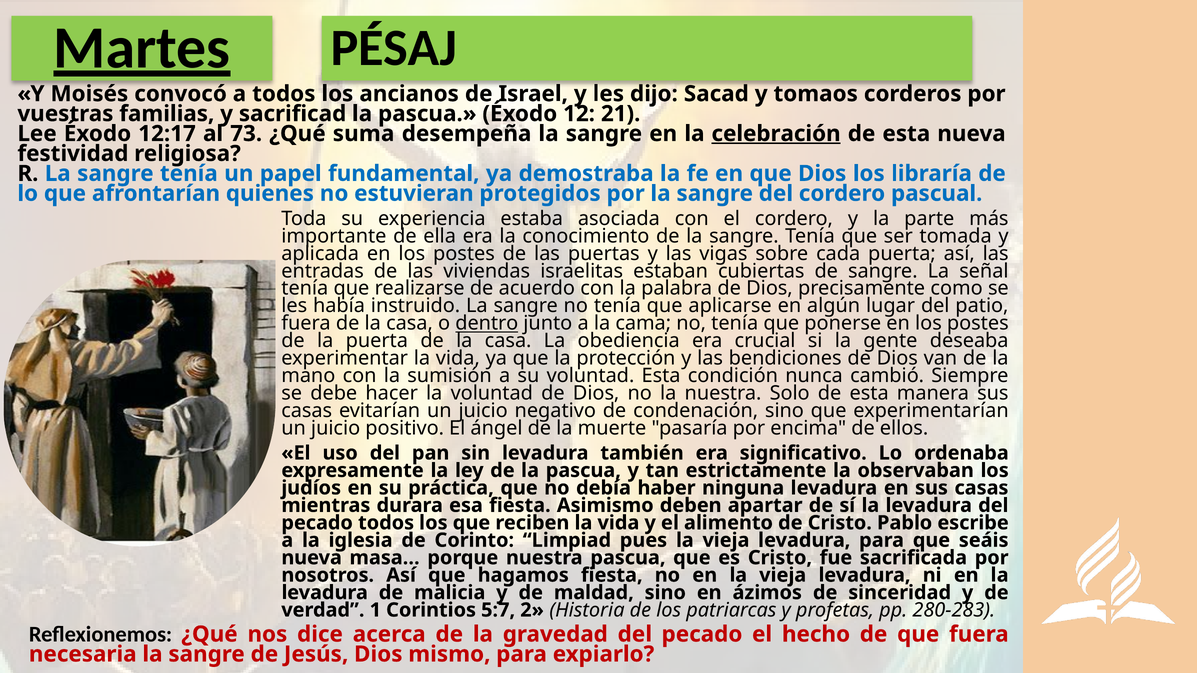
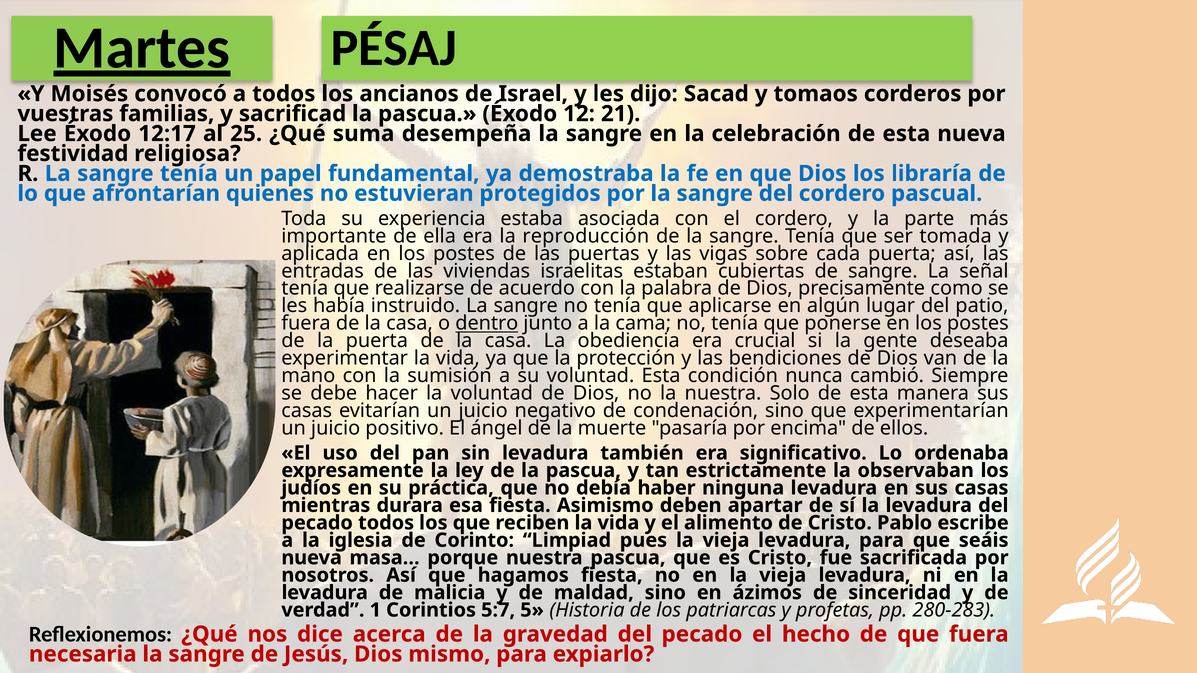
73: 73 -> 25 (246, 134)
celebración underline: present -> none (776, 134)
conocimiento: conocimiento -> reproducción (586, 236)
2: 2 -> 5 (532, 610)
